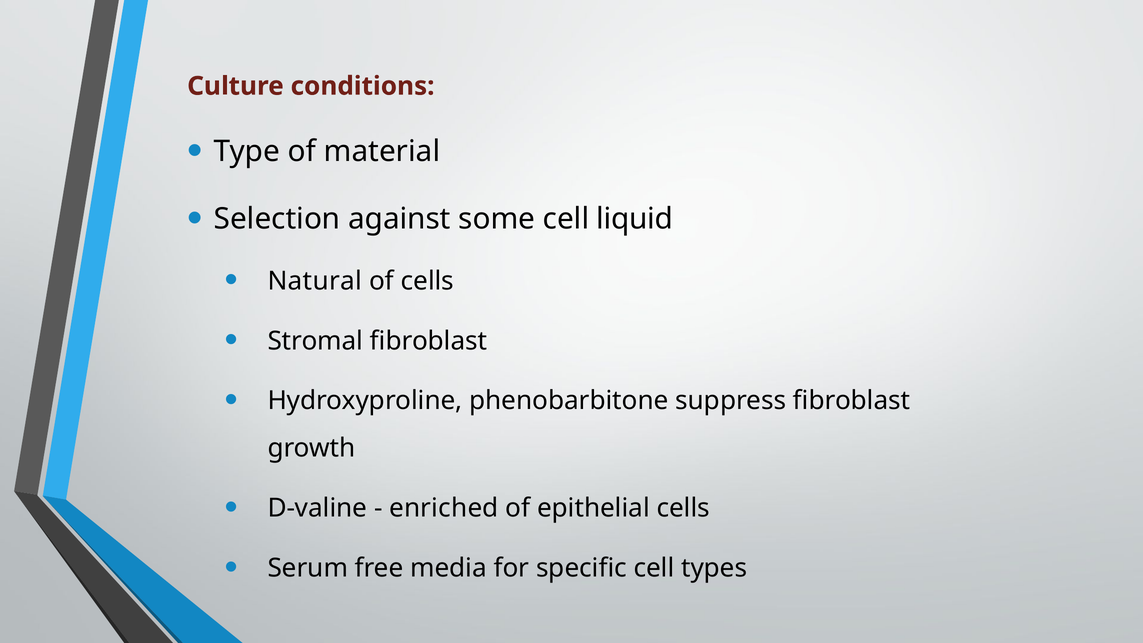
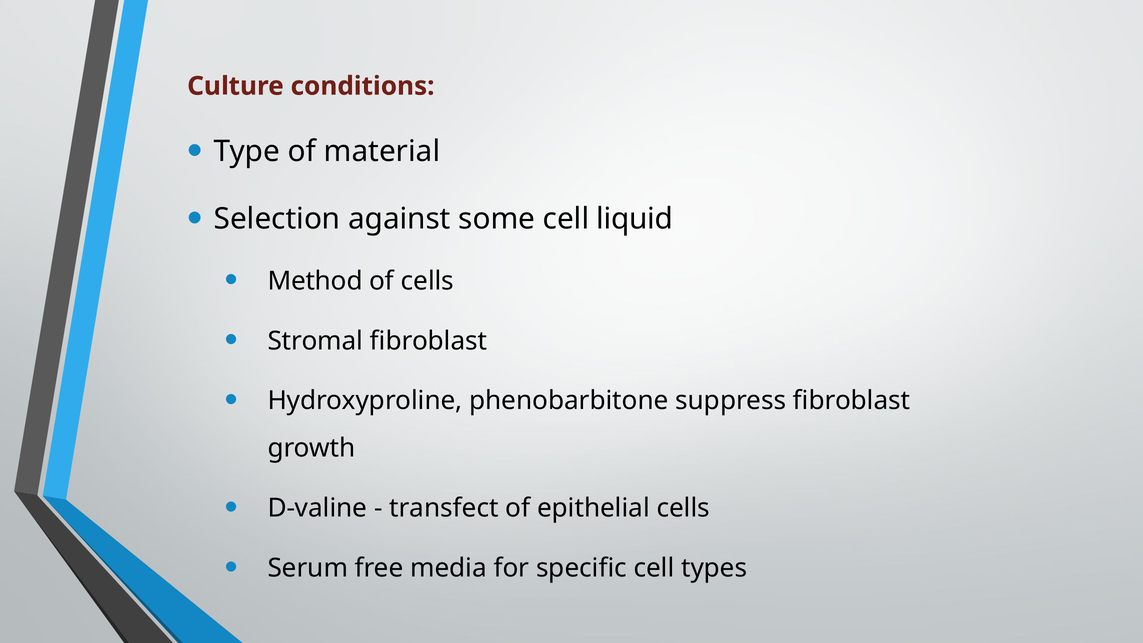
Natural: Natural -> Method (315, 281)
enriched: enriched -> transfect (444, 508)
